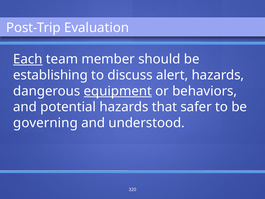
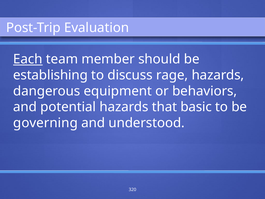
alert: alert -> rage (172, 75)
equipment underline: present -> none (118, 91)
safer: safer -> basic (196, 107)
